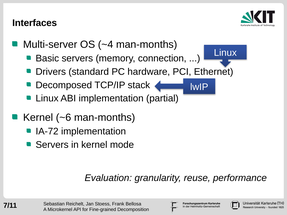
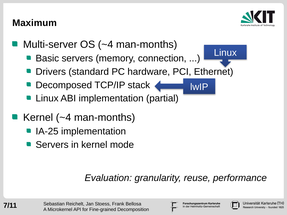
Interfaces: Interfaces -> Maximum (35, 23)
Kernel ~6: ~6 -> ~4 (64, 118)
IA-72: IA-72 -> IA-25 (47, 132)
